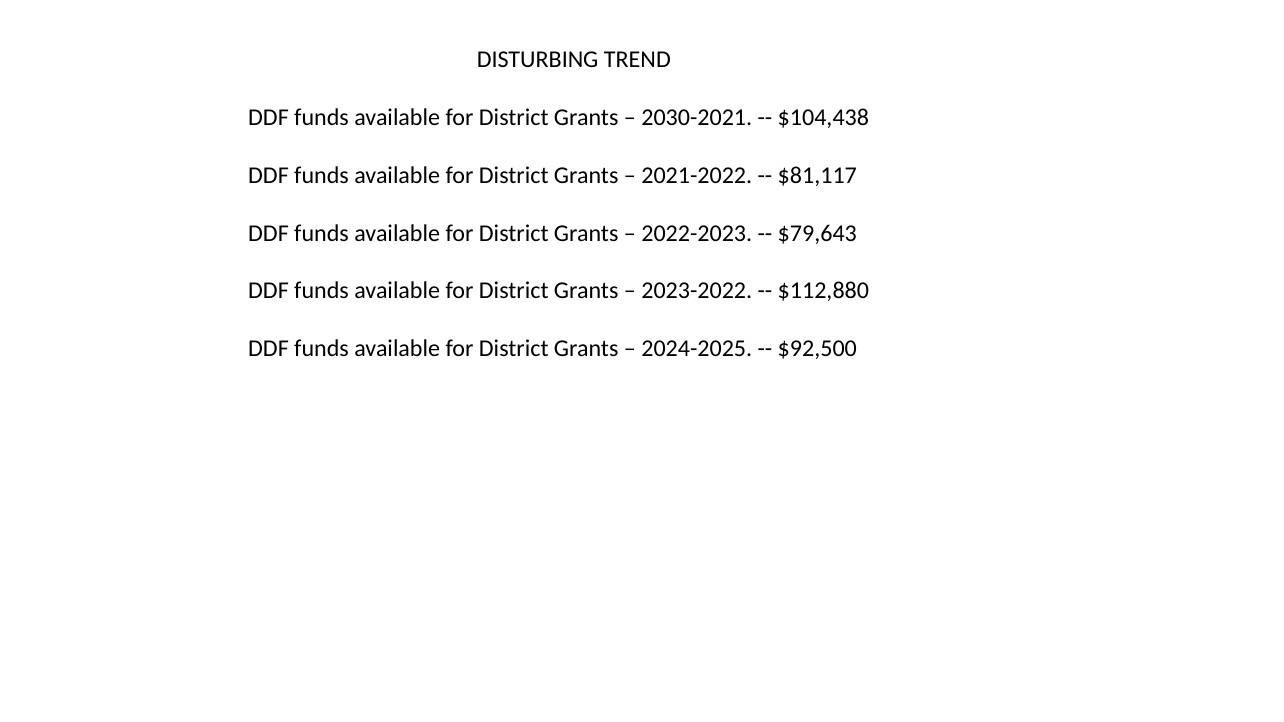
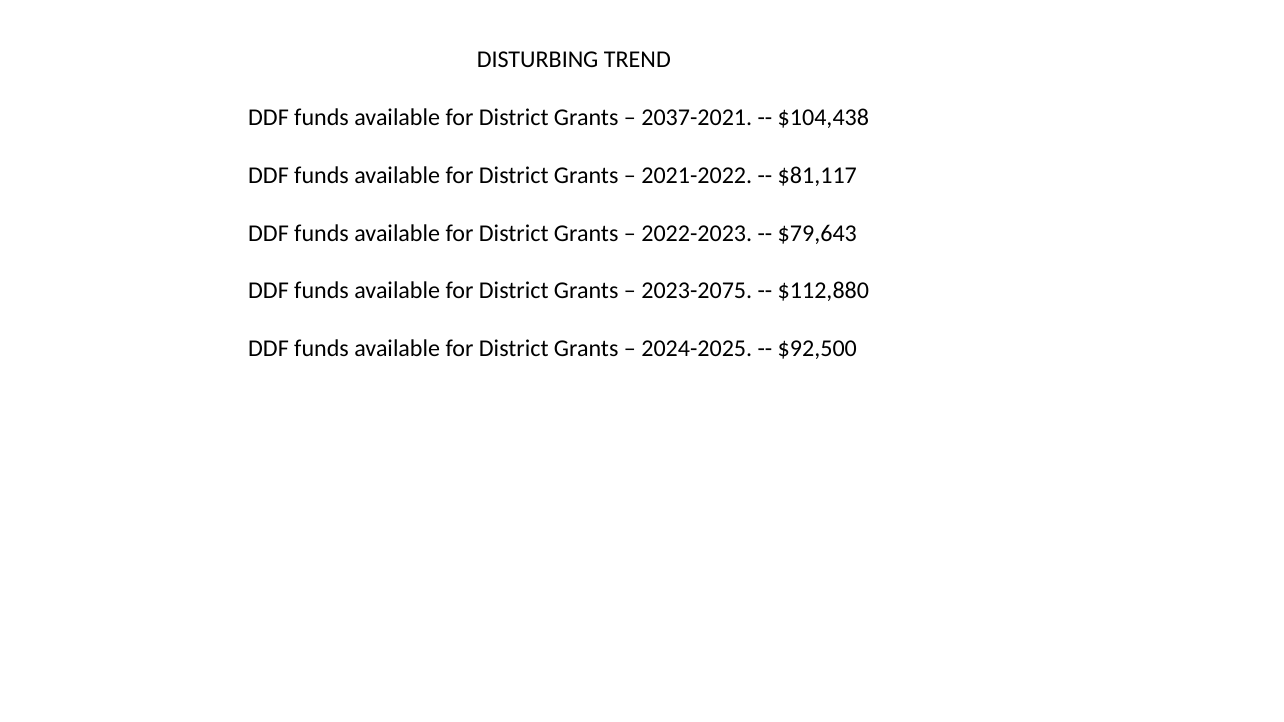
2030-2021: 2030-2021 -> 2037-2021 (697, 118)
2023-2022: 2023-2022 -> 2023-2075 (697, 291)
